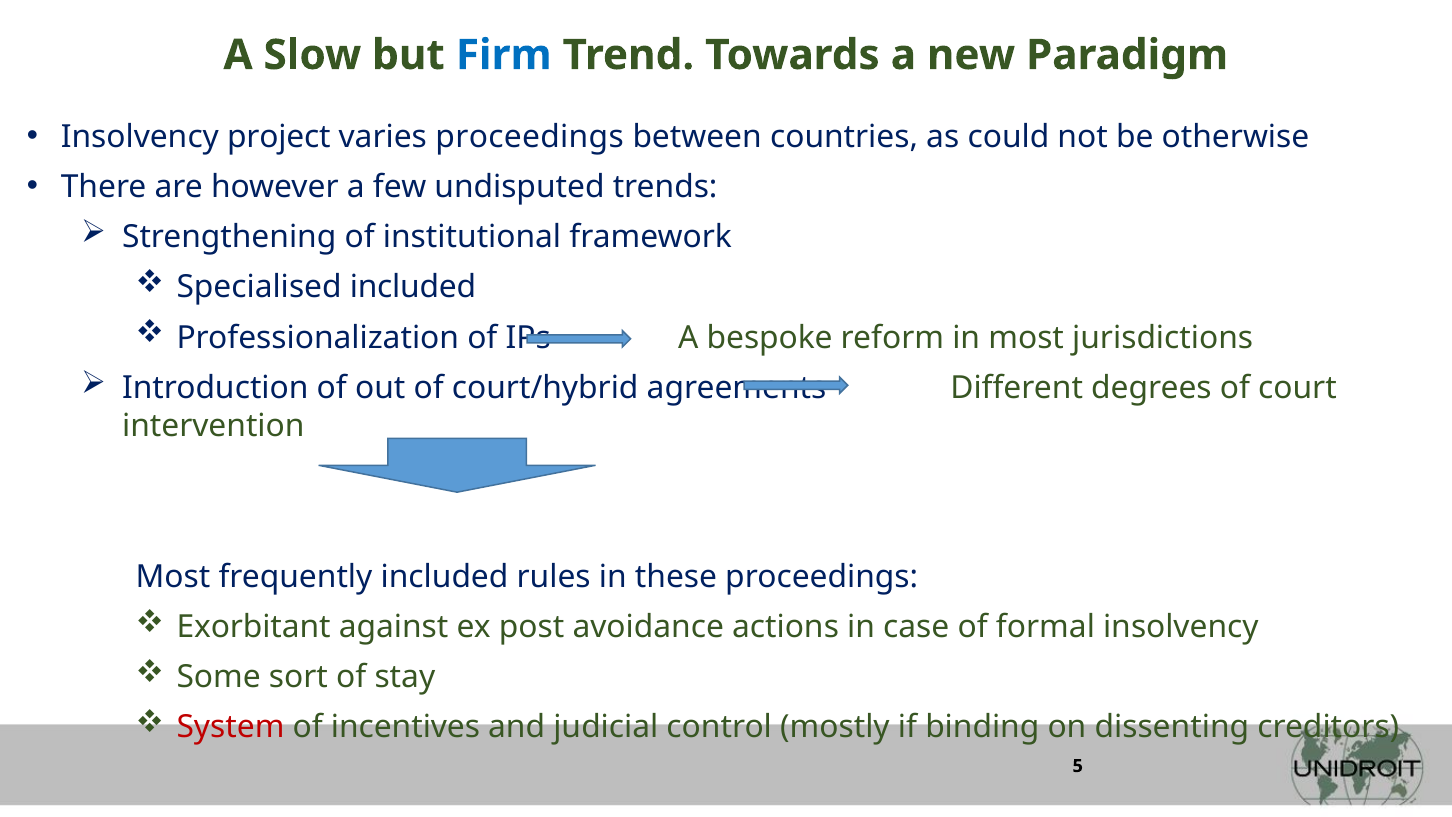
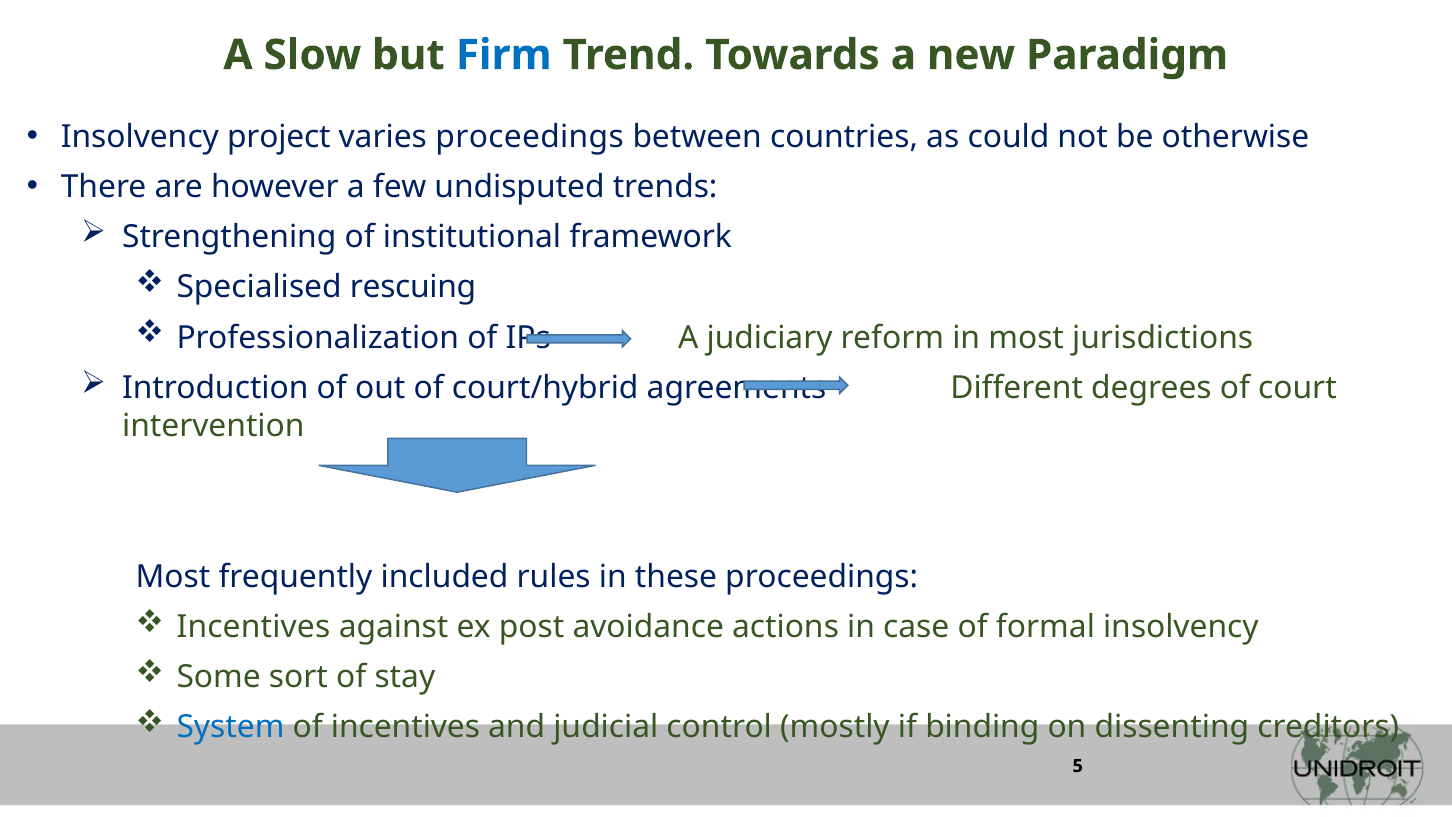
Specialised included: included -> rescuing (413, 287)
bespoke: bespoke -> judiciary (770, 337)
Exorbitant: Exorbitant -> Incentives (253, 627)
System colour: red -> blue (231, 727)
